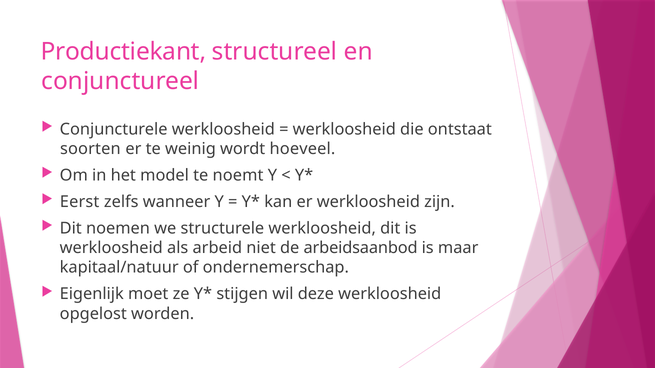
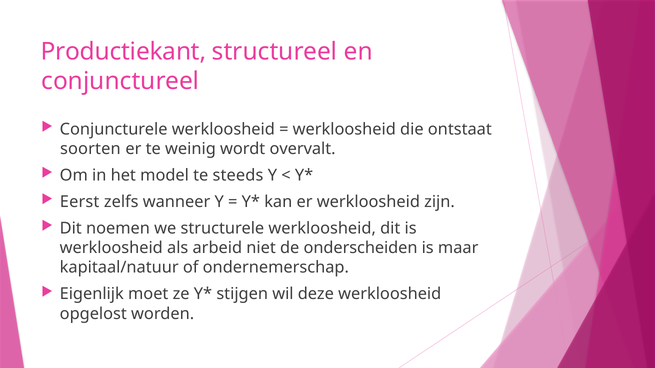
hoeveel: hoeveel -> overvalt (303, 149)
noemt: noemt -> steeds (238, 176)
arbeidsaanbod: arbeidsaanbod -> onderscheiden (361, 248)
